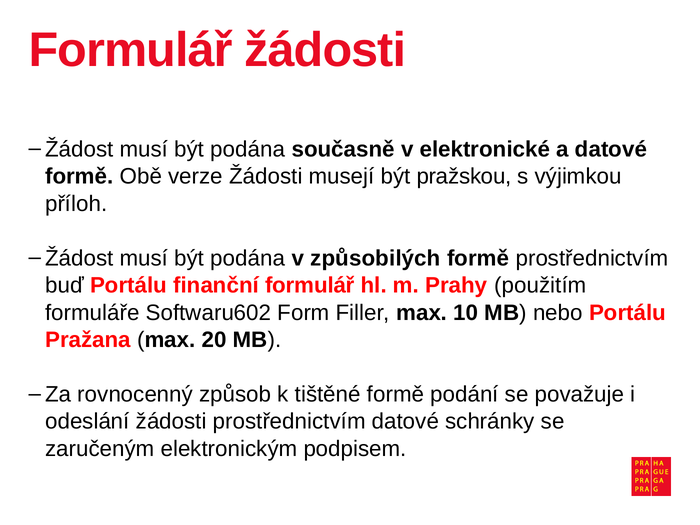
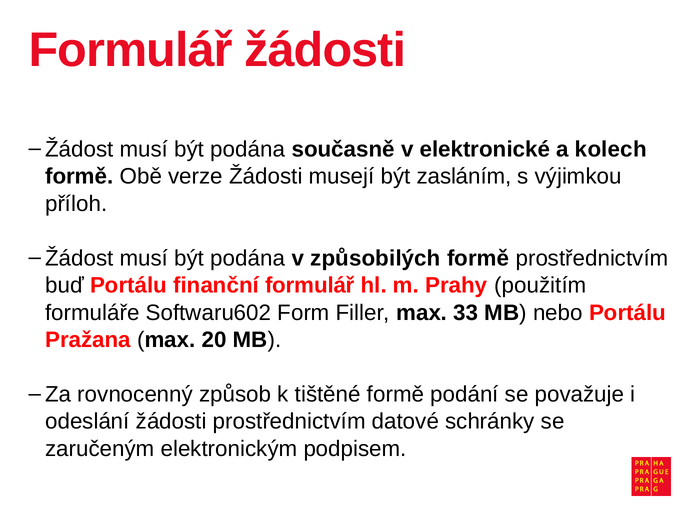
a datové: datové -> kolech (611, 149)
pražskou: pražskou -> zasláním (464, 177)
10: 10 -> 33 (466, 313)
